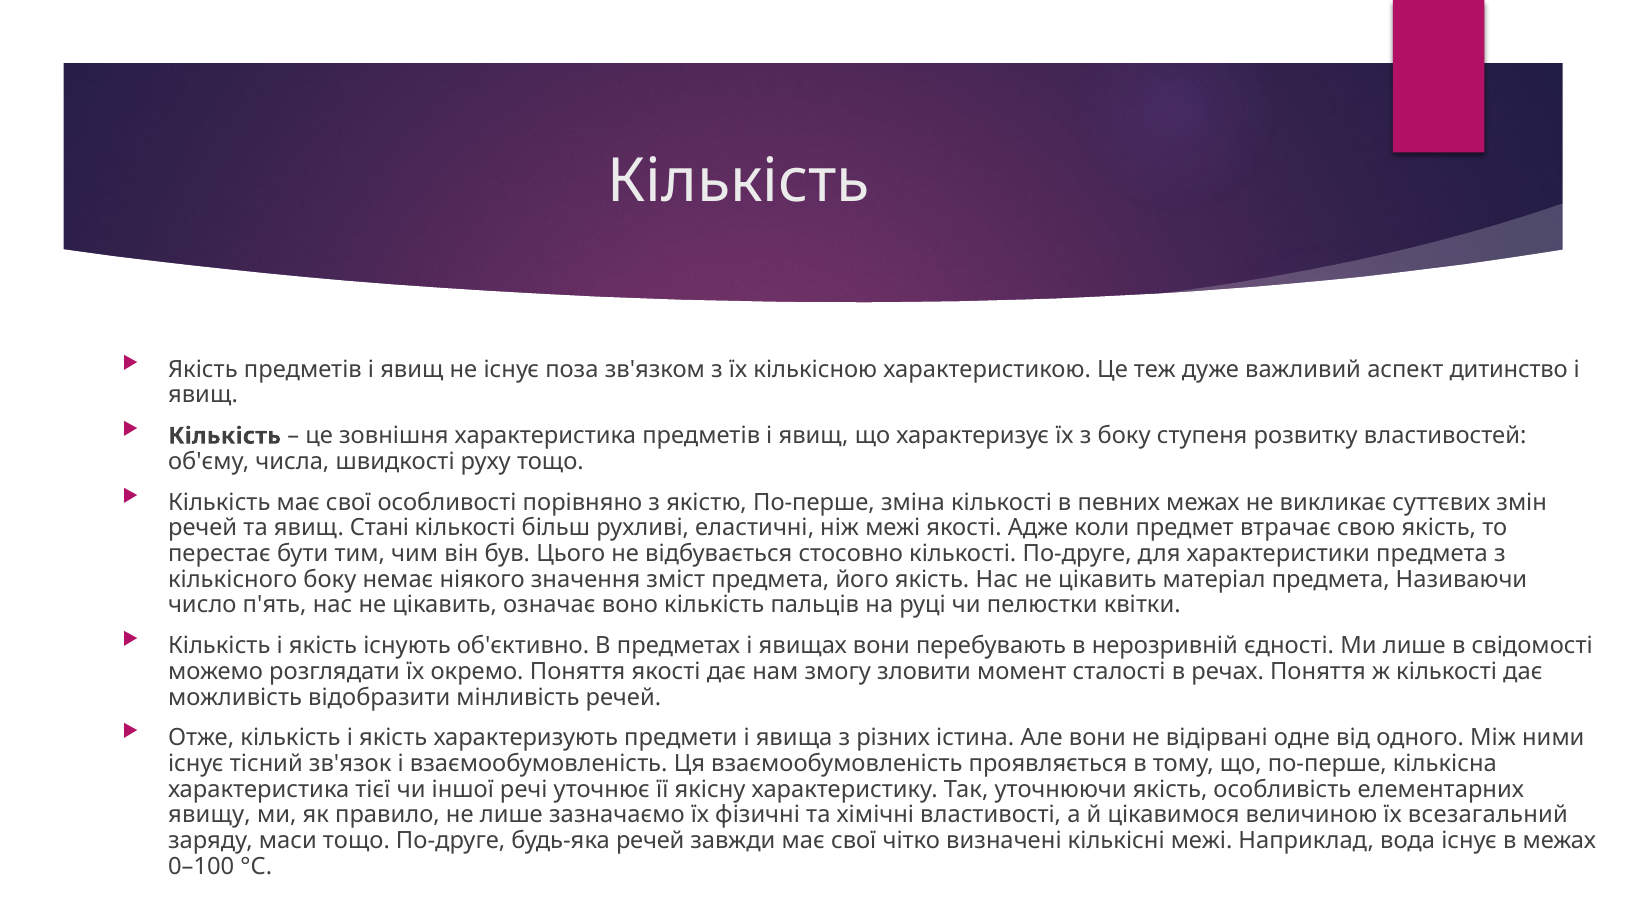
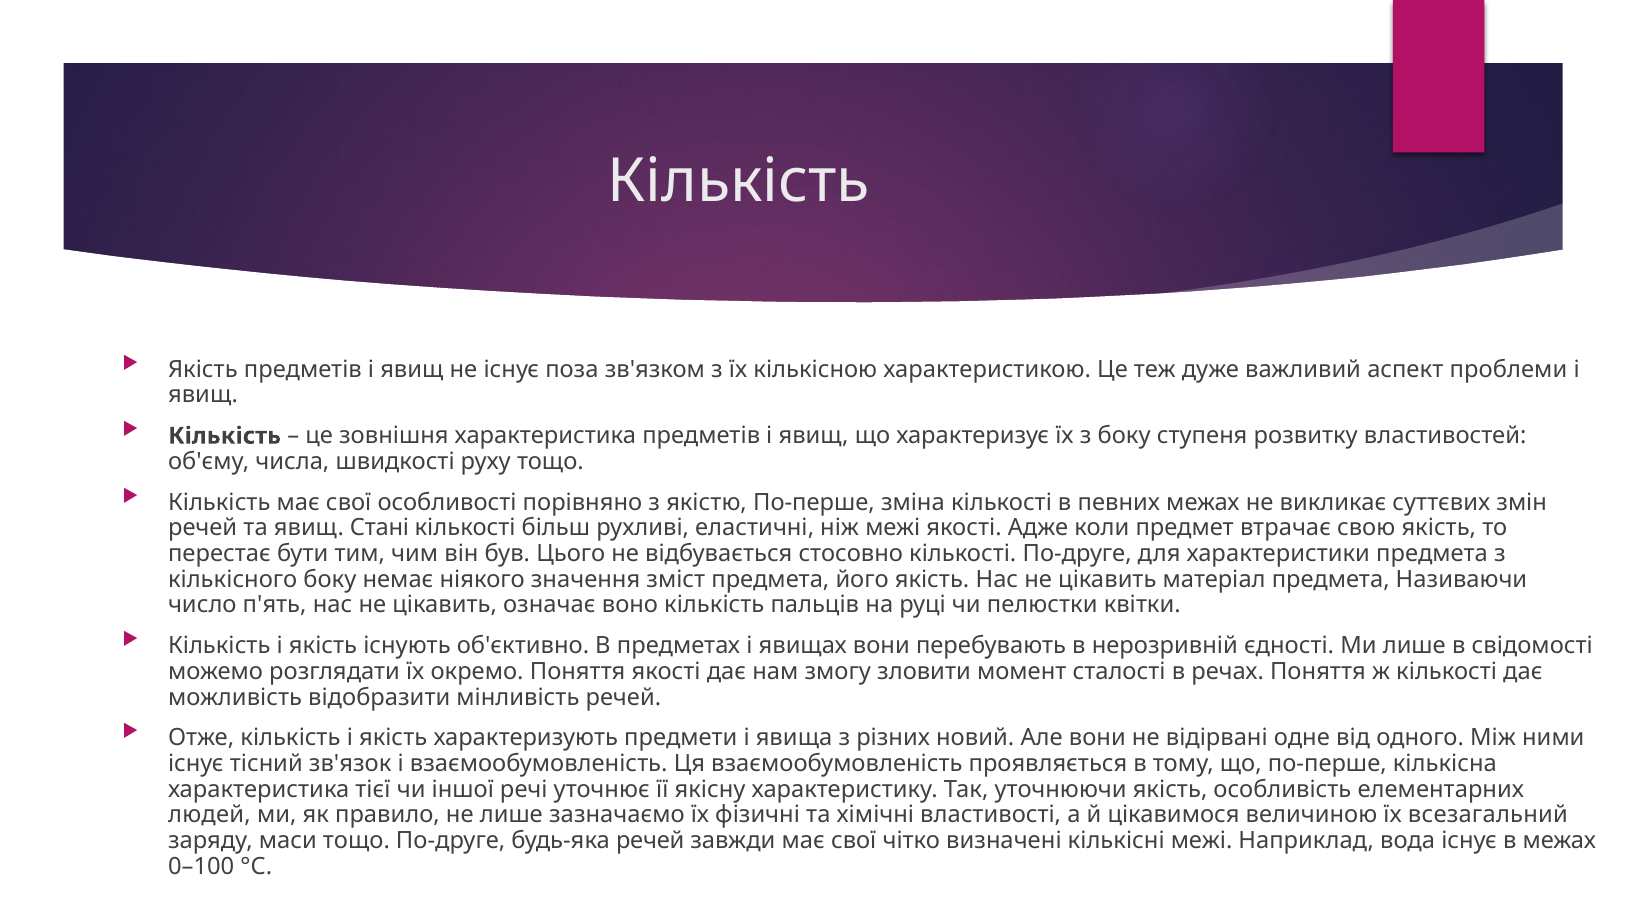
дитинство: дитинство -> проблеми (1508, 369)
істина: істина -> новий (975, 738)
явищу: явищу -> людей (209, 815)
